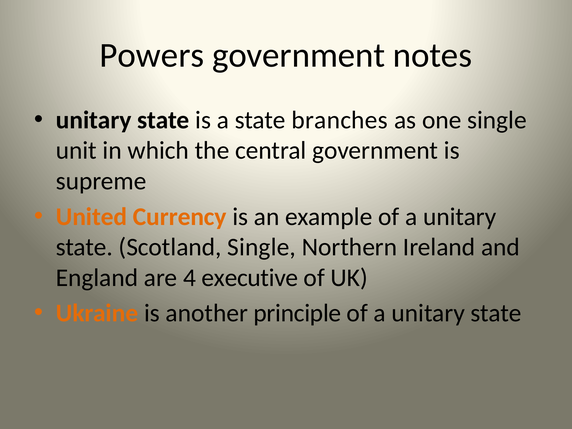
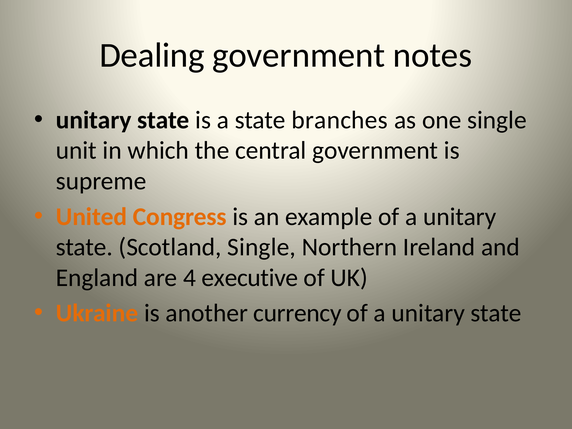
Powers: Powers -> Dealing (152, 55)
Currency: Currency -> Congress (180, 217)
principle: principle -> currency (297, 313)
